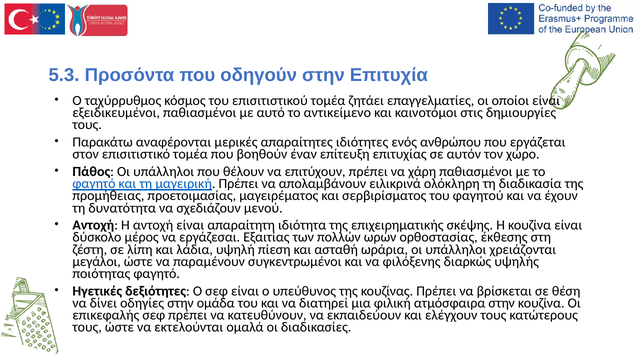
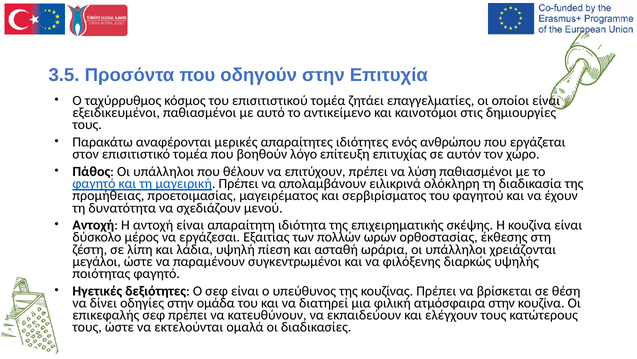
5.3: 5.3 -> 3.5 (64, 75)
έναν: έναν -> λόγο (304, 154)
χάρη: χάρη -> λύση (422, 171)
